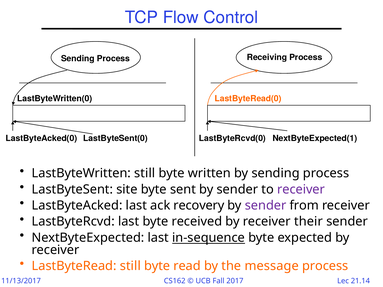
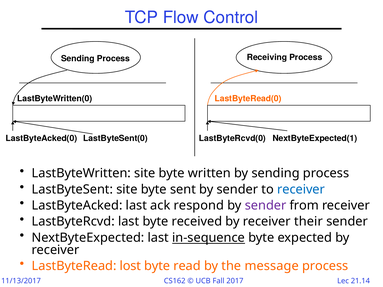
LastByteWritten still: still -> site (145, 173)
receiver colour: purple -> blue (301, 190)
recovery: recovery -> respond (199, 206)
LastByteRead still: still -> lost (130, 266)
